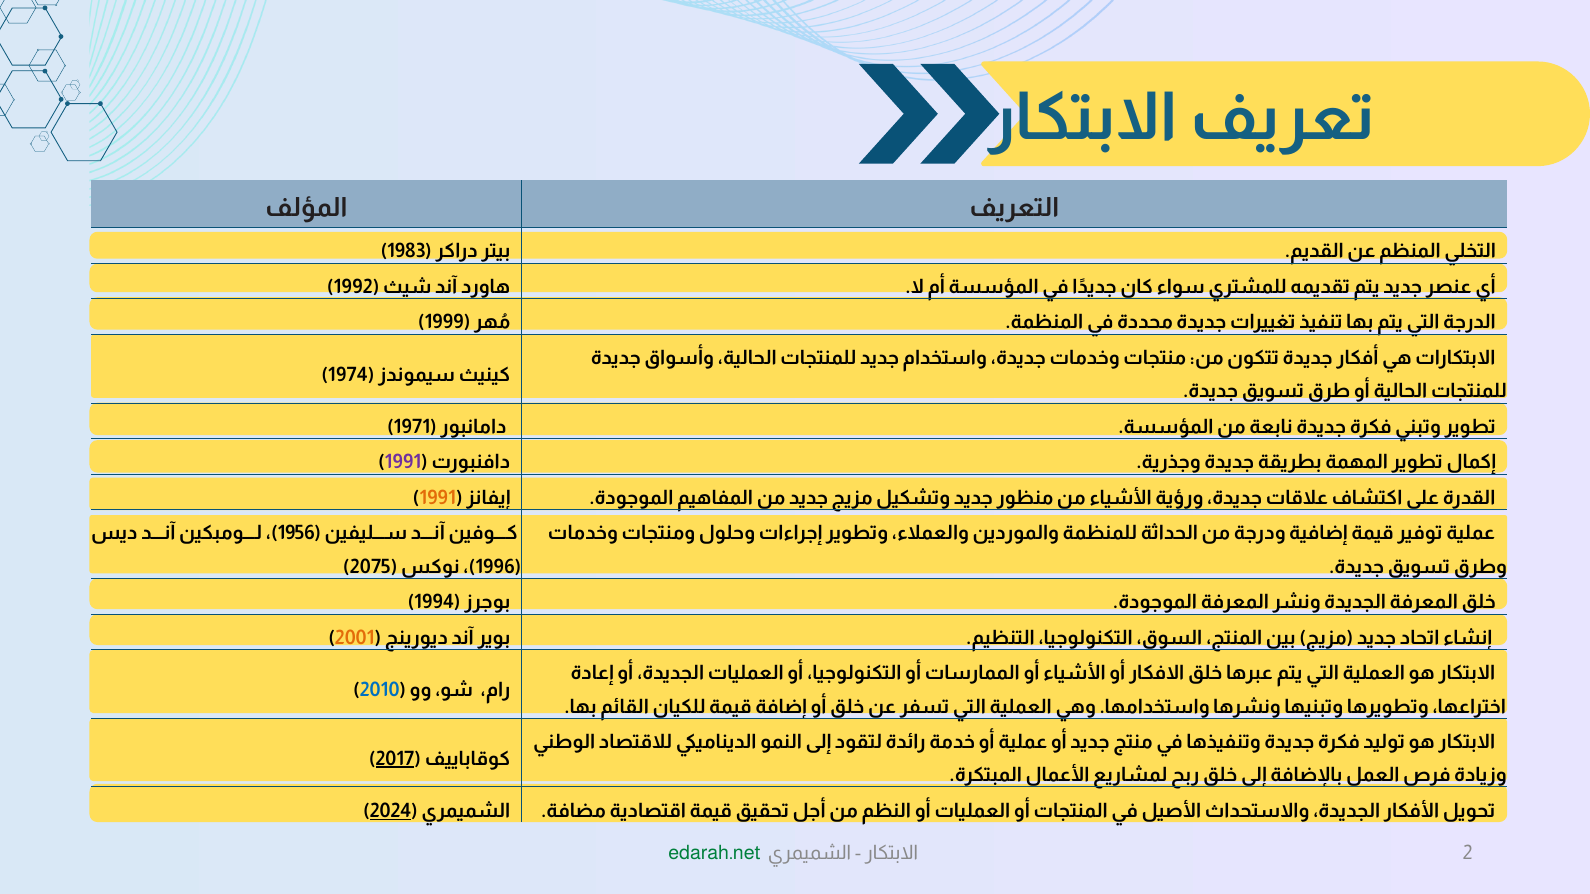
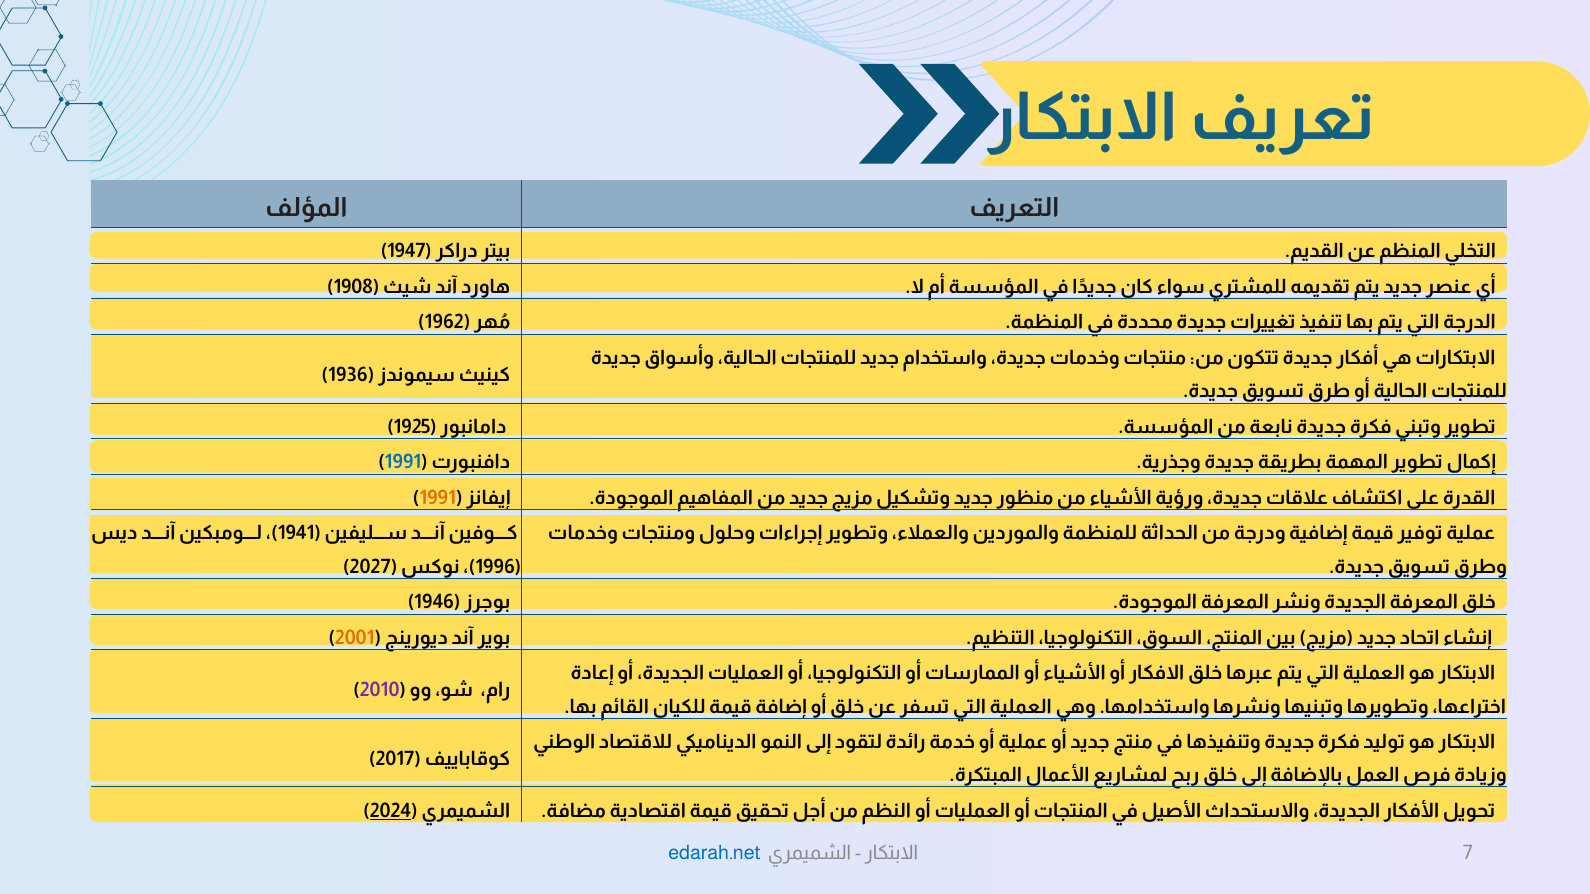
1983: 1983 -> 1947 (406, 251)
1992: 1992 -> 1908 (353, 287)
1999: 1999 -> 1962 (444, 322)
1974: 1974 -> 1936 (348, 375)
1971: 1971 -> 1925 (412, 427)
1991 colour: purple -> blue (403, 462)
1956: 1956 -> 1941 (296, 533)
2075: 2075 -> 2027 (370, 567)
1994: 1994 -> 1946 (434, 602)
2010 colour: blue -> purple (380, 690)
2017 underline: present -> none (395, 759)
edarah.net colour: green -> blue (714, 854)
2: 2 -> 7 (1468, 854)
